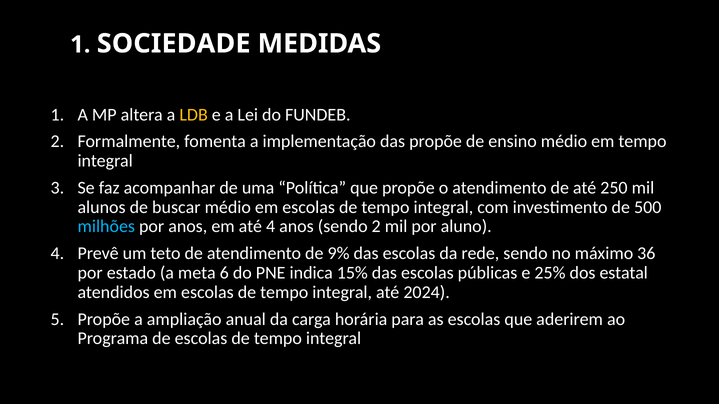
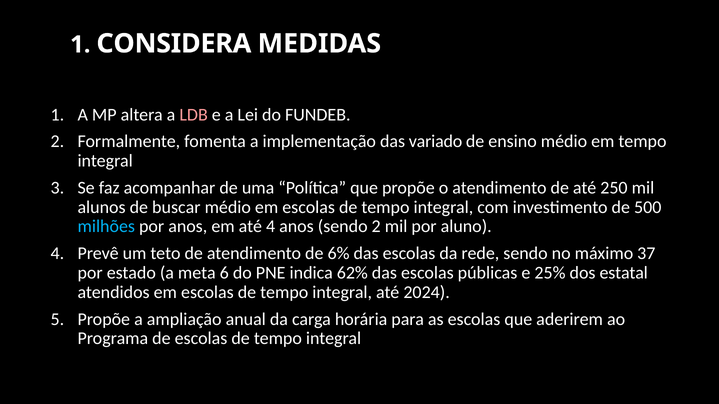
SOCIEDADE: SOCIEDADE -> CONSIDERA (174, 44)
LDB colour: yellow -> pink (194, 115)
das propõe: propõe -> variado (436, 142)
9%: 9% -> 6% (339, 254)
36: 36 -> 37 (646, 254)
15%: 15% -> 62% (352, 273)
